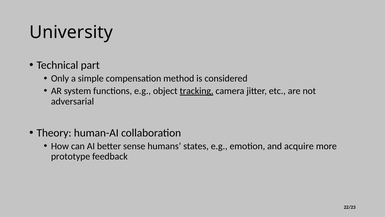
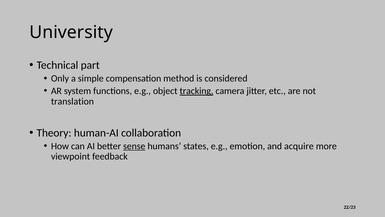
adversarial: adversarial -> translation (72, 101)
sense underline: none -> present (134, 146)
prototype: prototype -> viewpoint (71, 156)
